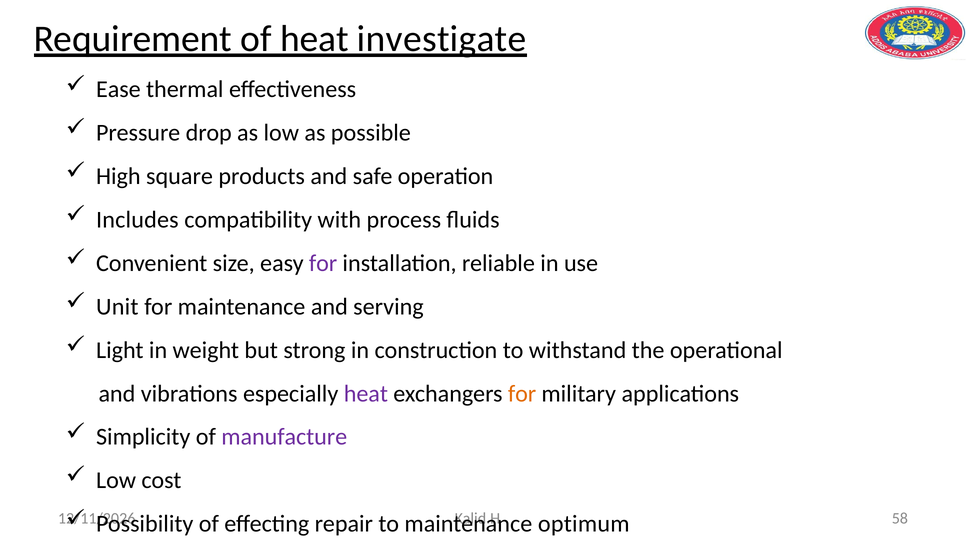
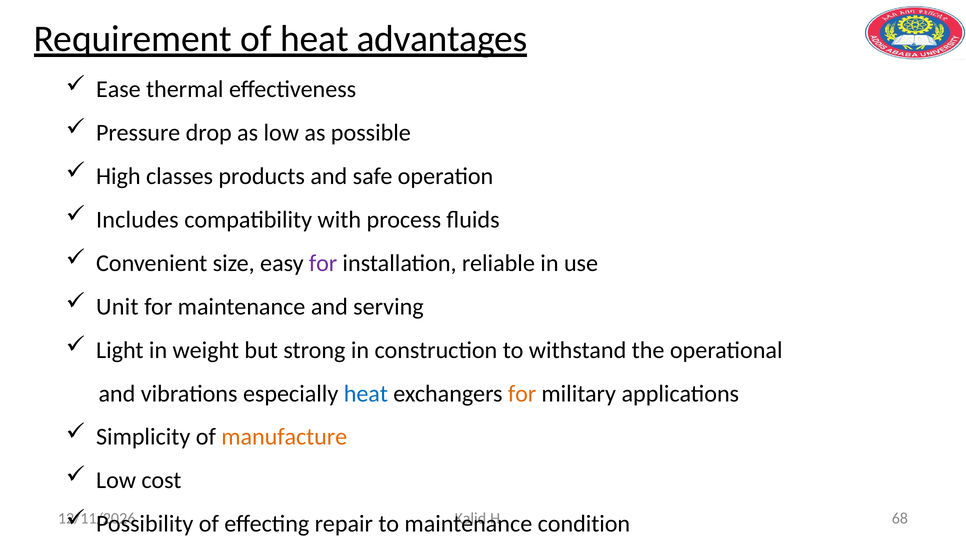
investigate: investigate -> advantages (442, 39)
square: square -> classes (180, 177)
heat colour: purple -> blue (366, 394)
manufacture colour: purple -> orange (284, 437)
optimum: optimum -> condition (584, 524)
58: 58 -> 68 (900, 519)
